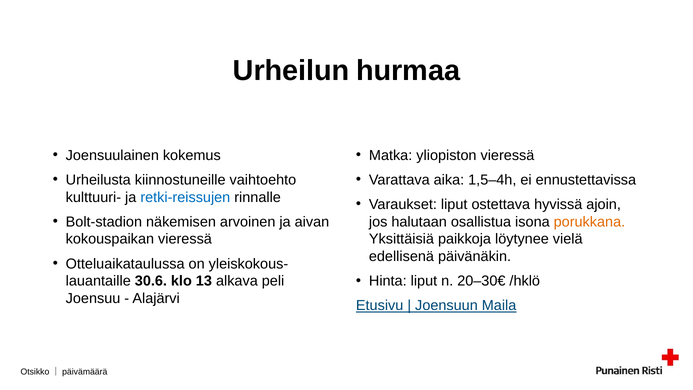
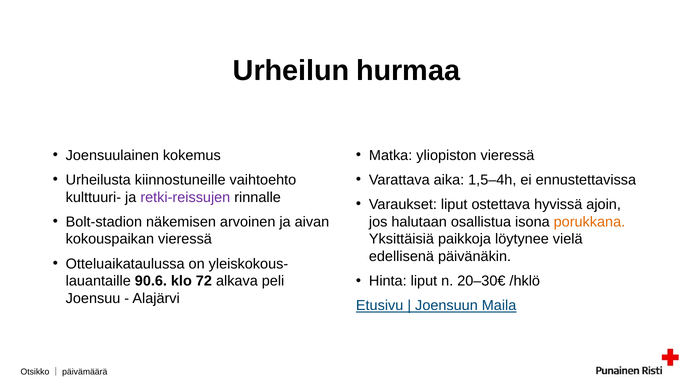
retki-reissujen colour: blue -> purple (185, 197)
30.6: 30.6 -> 90.6 (151, 281)
13: 13 -> 72 (204, 281)
